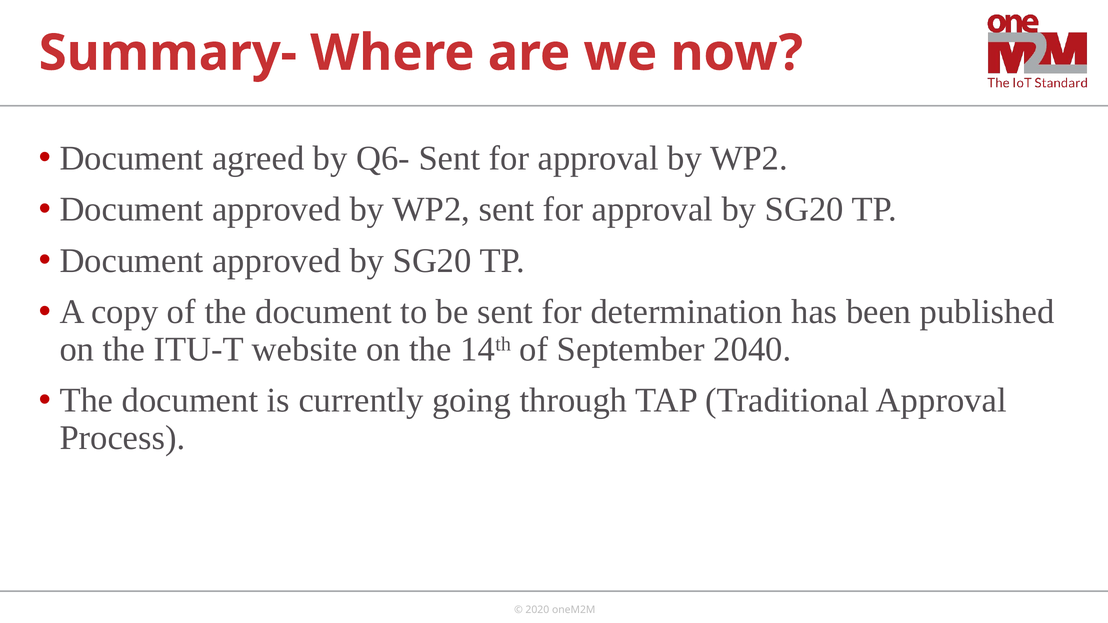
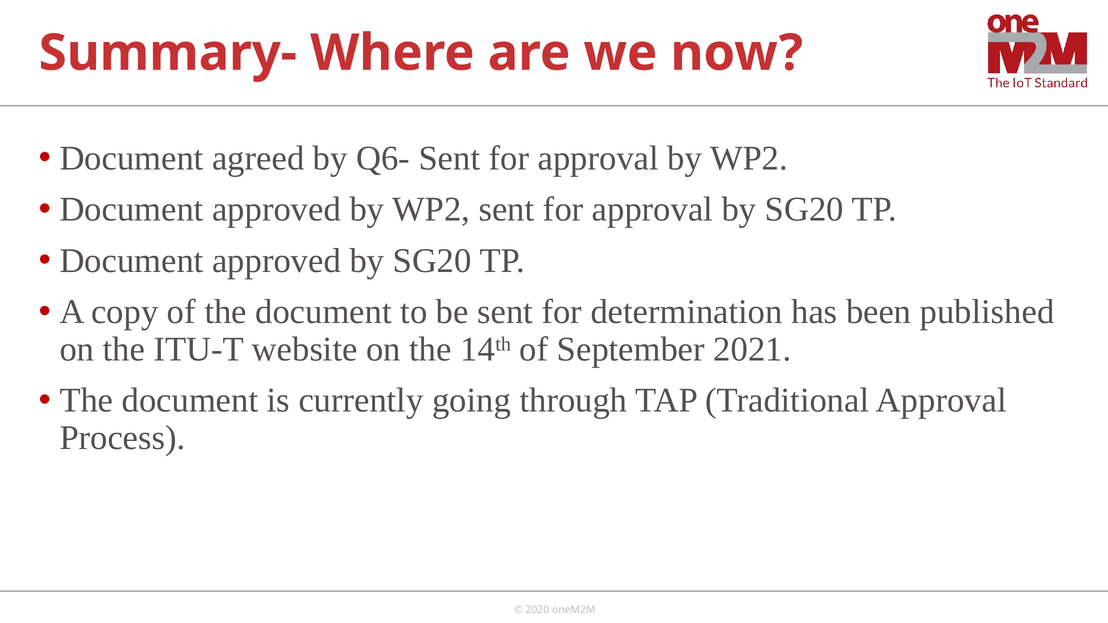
2040: 2040 -> 2021 (752, 350)
